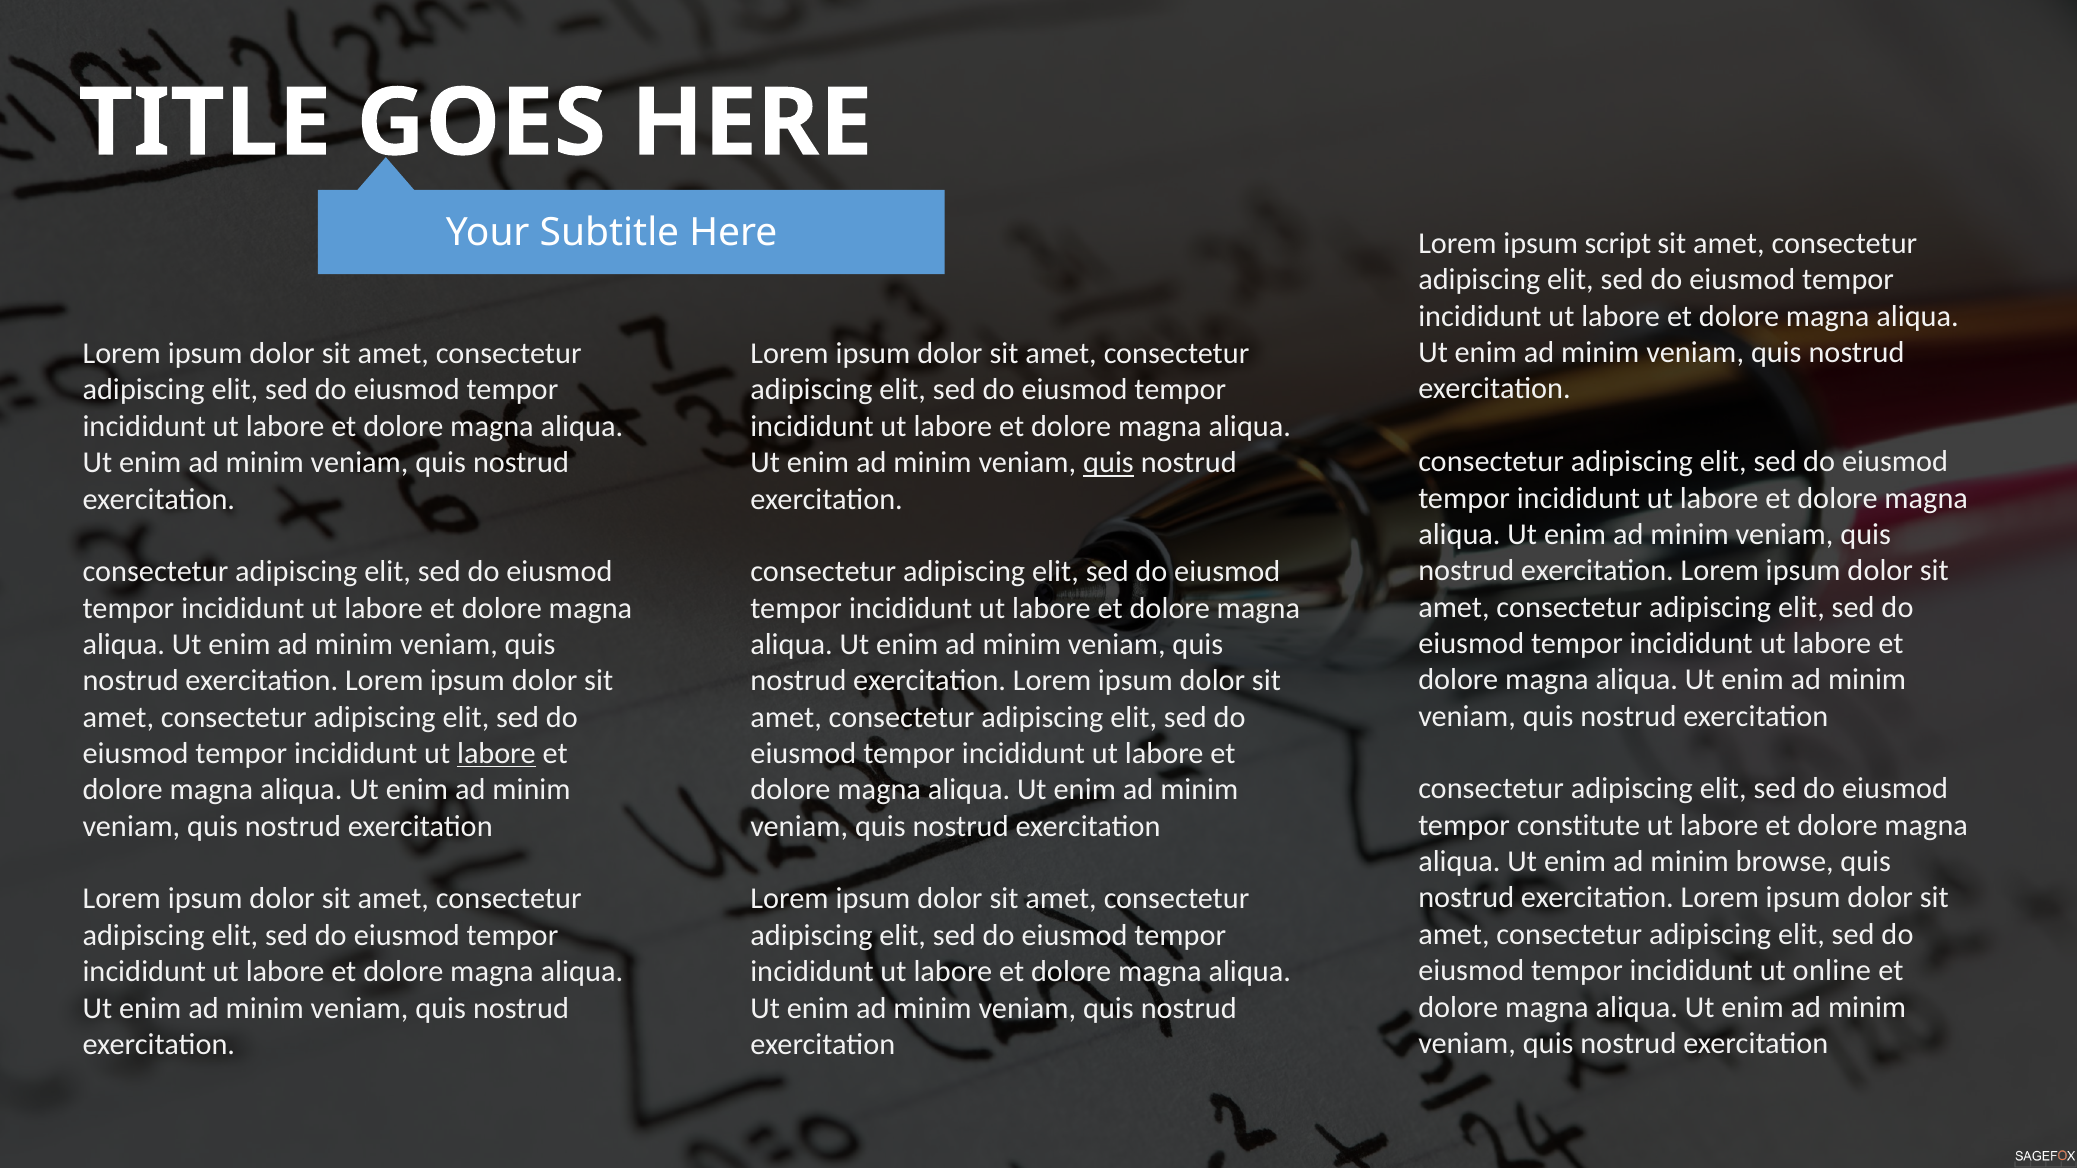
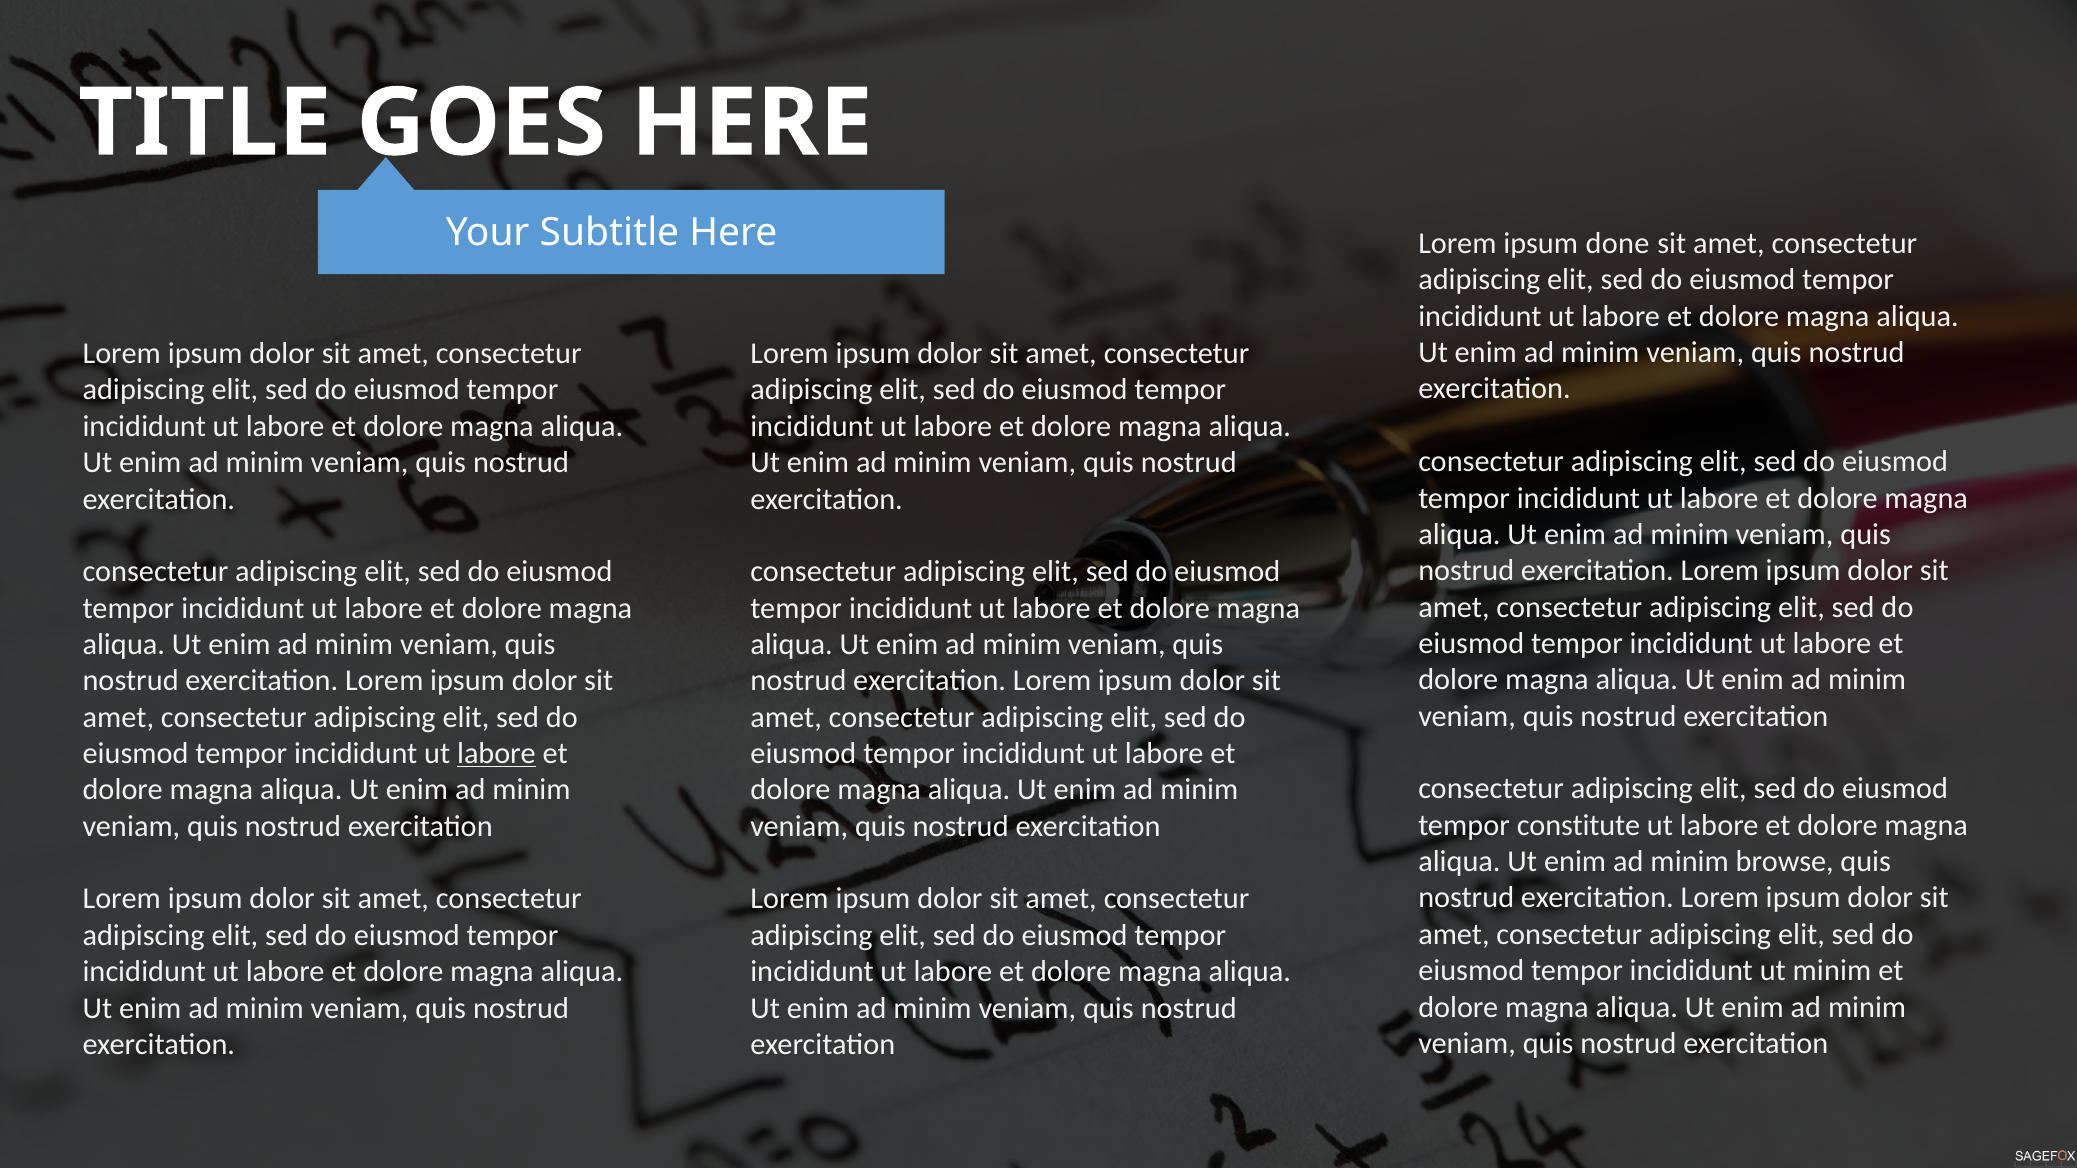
script: script -> done (1618, 244)
quis underline: present -> none (1109, 463)
ut online: online -> minim (1832, 971)
